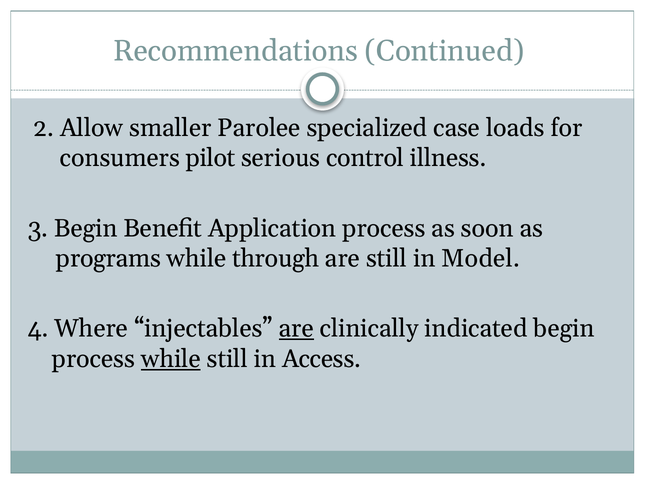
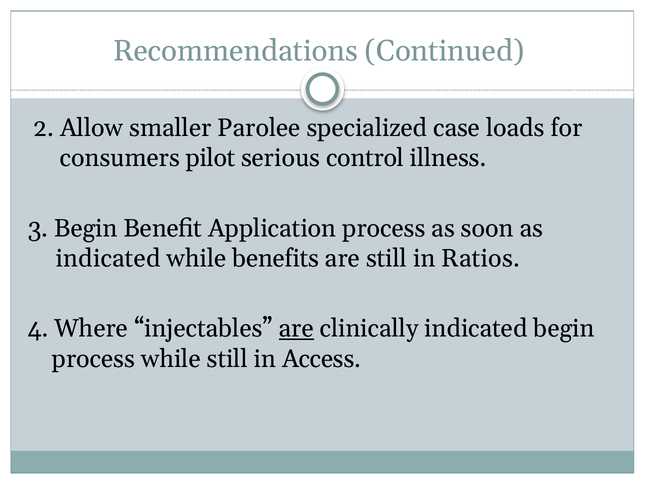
programs: programs -> indicated (108, 258)
through: through -> benefits (276, 258)
Model: Model -> Ratios (481, 258)
while underline: present -> none (171, 359)
